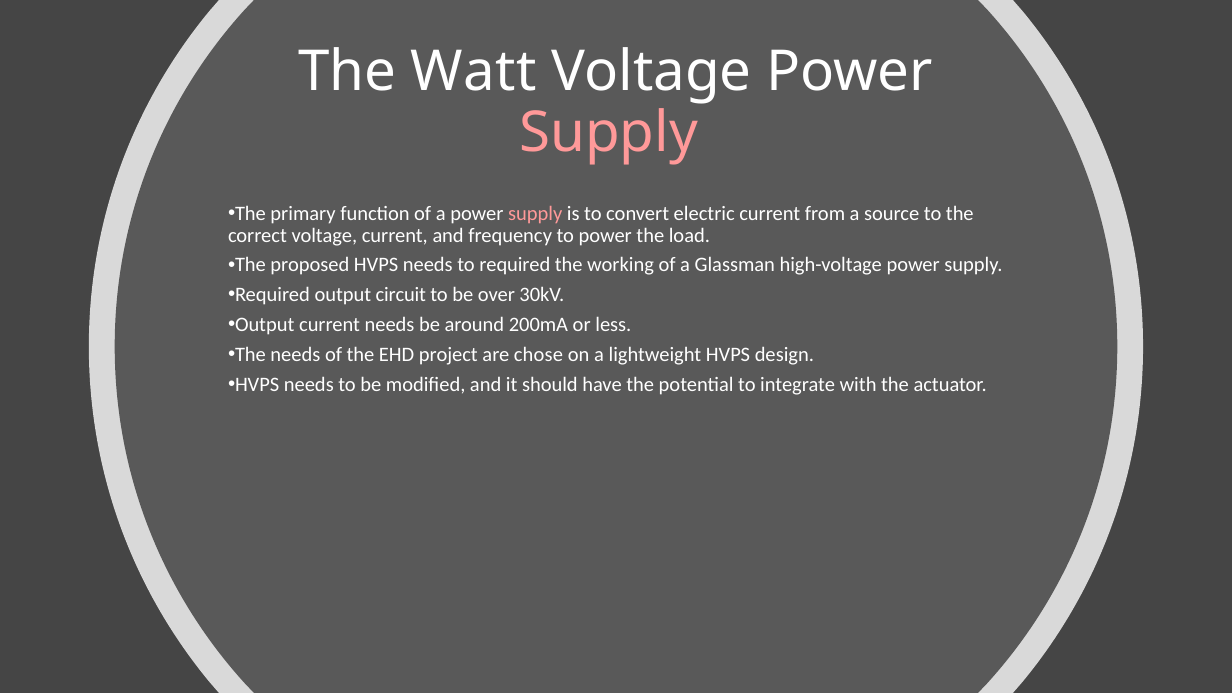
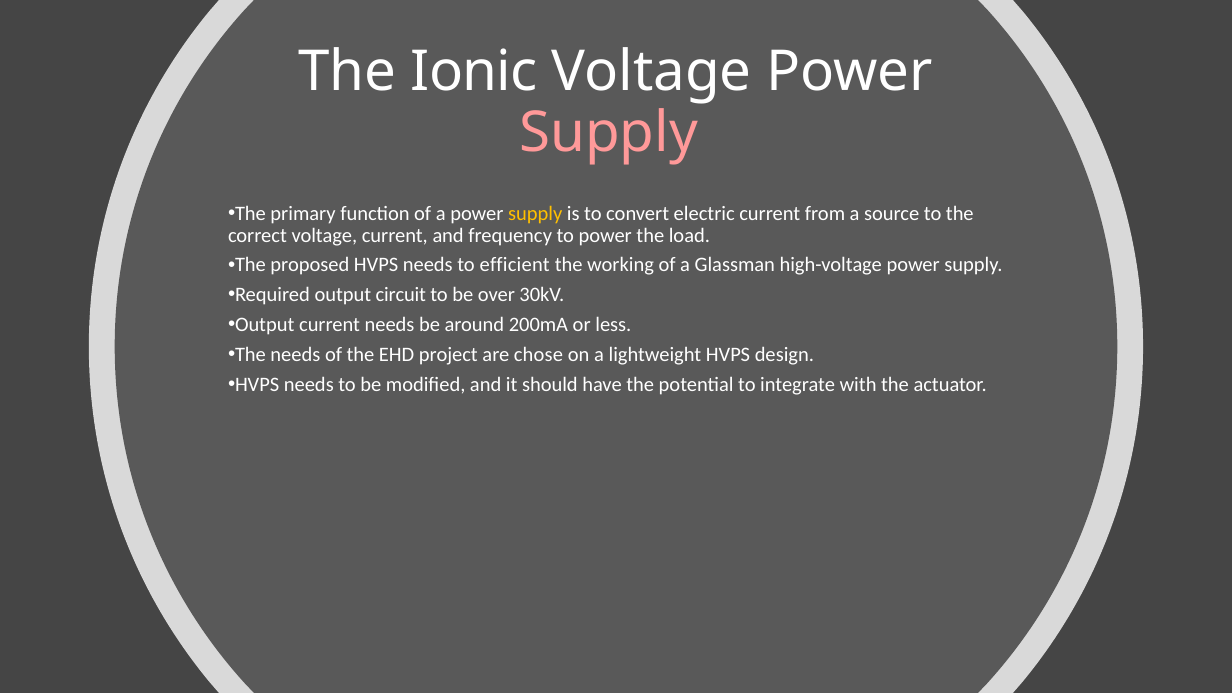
Watt: Watt -> Ionic (474, 72)
supply colour: pink -> yellow (535, 213)
to required: required -> efficient (515, 265)
